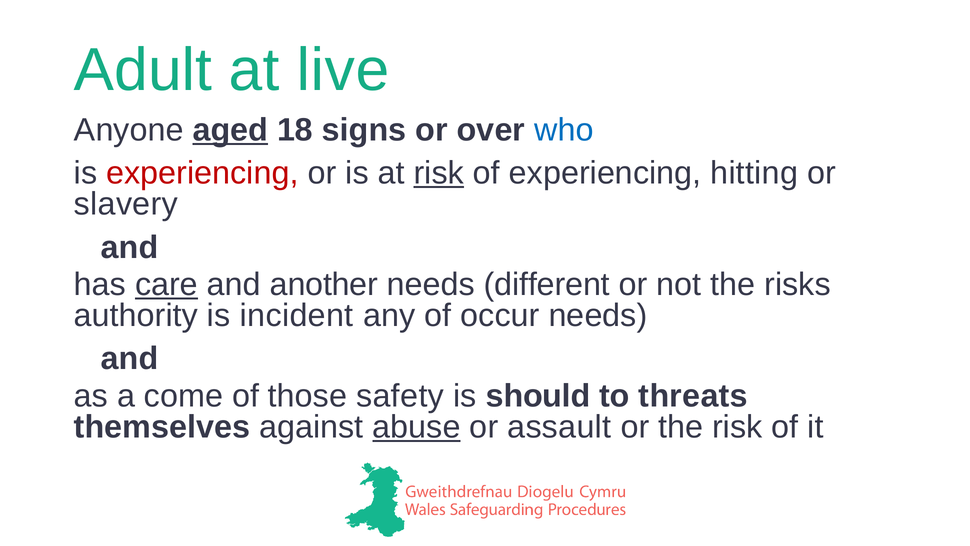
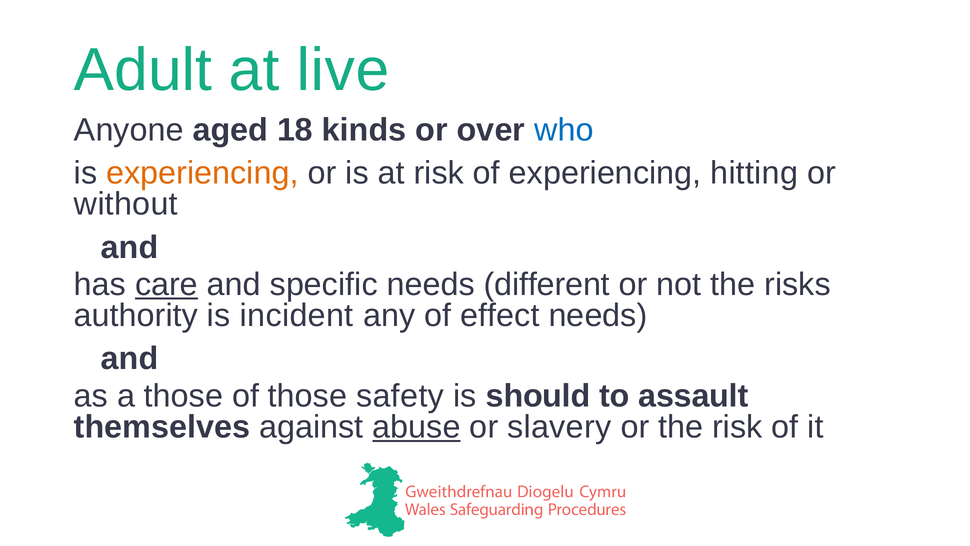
aged underline: present -> none (230, 130)
signs: signs -> kinds (364, 130)
experiencing colour: red -> orange (202, 173)
risk underline: present -> none (439, 173)
slavery: slavery -> without (126, 204)
another: another -> specific (324, 284)
occur: occur -> effect (500, 315)
a come: come -> those (184, 396)
threats: threats -> assault (693, 396)
assault: assault -> slavery (559, 427)
